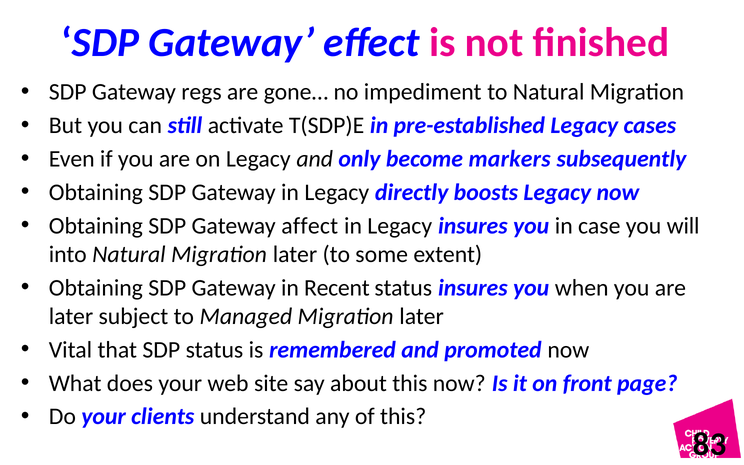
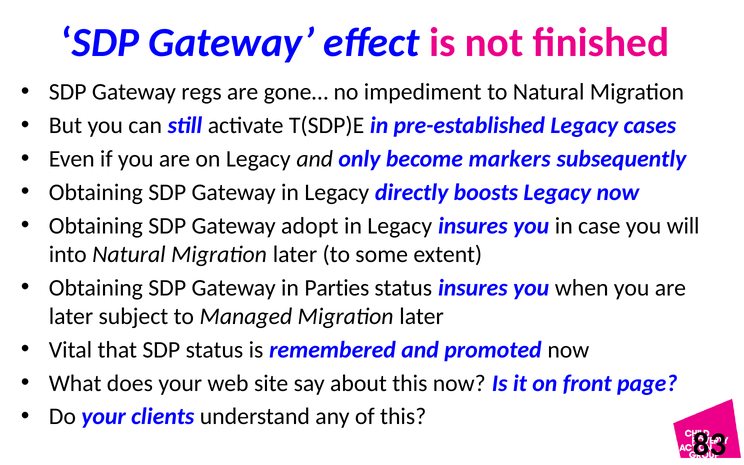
affect: affect -> adopt (310, 226)
Recent: Recent -> Parties (337, 288)
